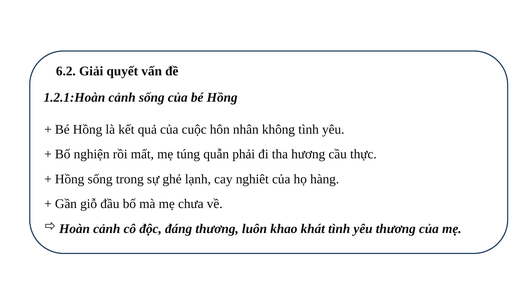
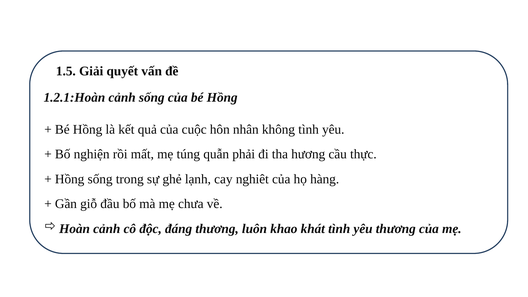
6.2: 6.2 -> 1.5 (66, 71)
